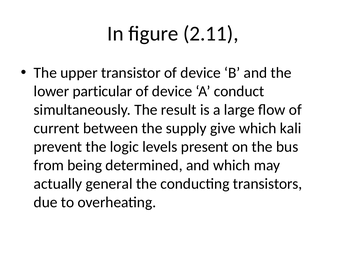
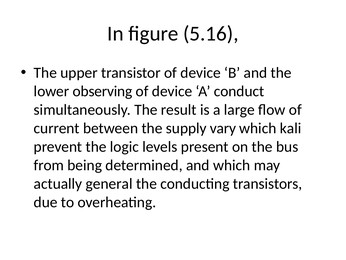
2.11: 2.11 -> 5.16 (211, 33)
particular: particular -> observing (102, 91)
give: give -> vary (223, 128)
